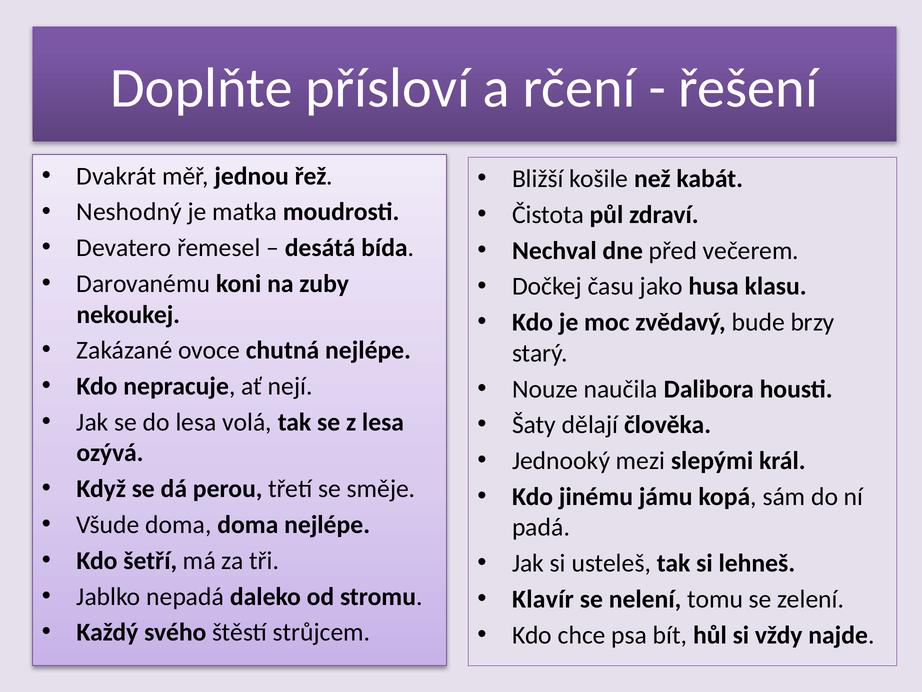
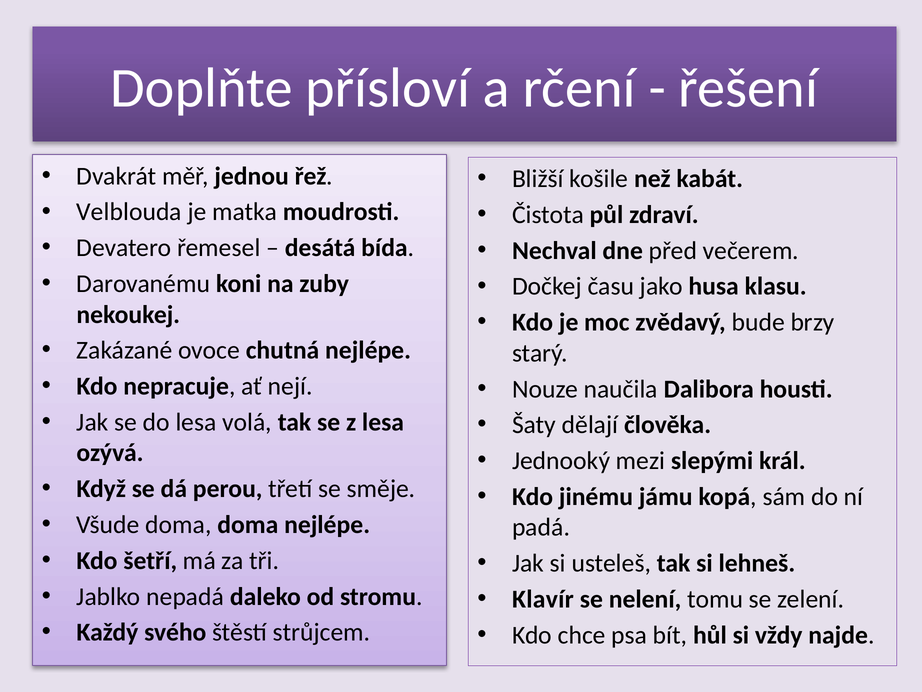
Neshodný: Neshodný -> Velblouda (129, 212)
